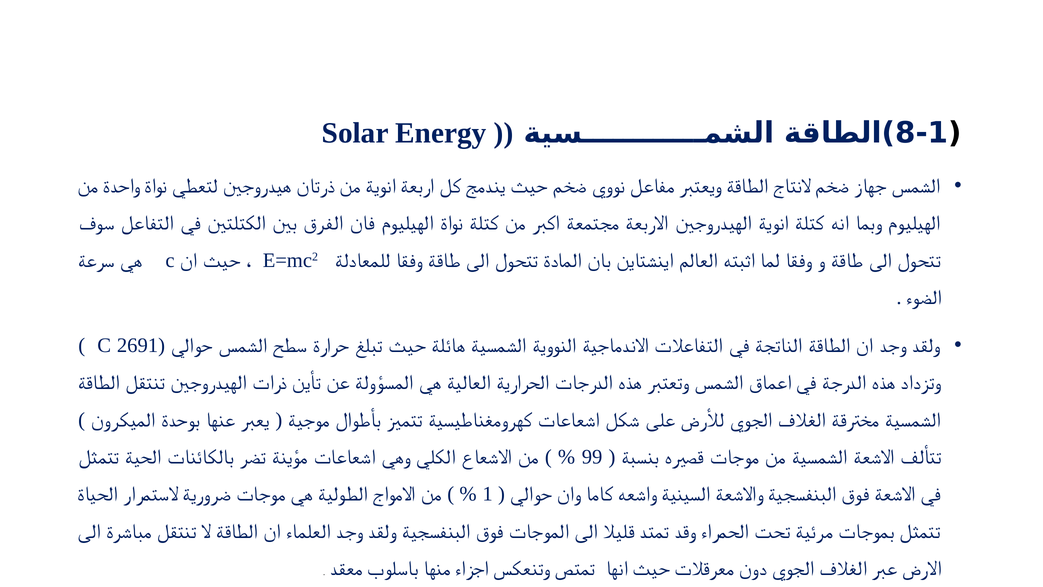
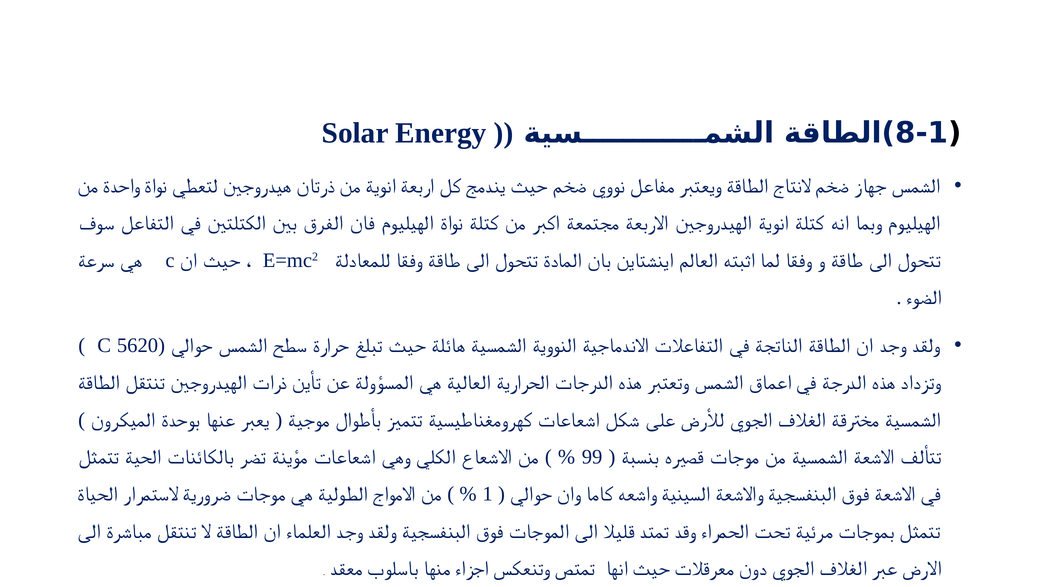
2691: 2691 -> 5620 (138, 345)
